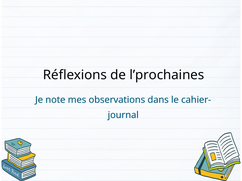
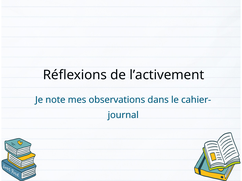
l’prochaines: l’prochaines -> l’activement (167, 75)
